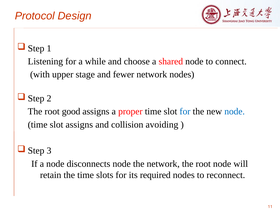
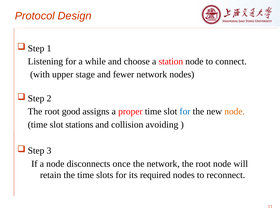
shared: shared -> station (171, 61)
node colour: blue -> orange (235, 112)
slot assigns: assigns -> stations (79, 125)
disconnects node: node -> once (122, 164)
